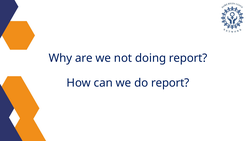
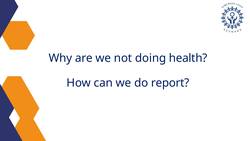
doing report: report -> health (188, 58)
